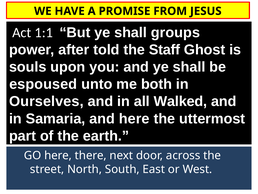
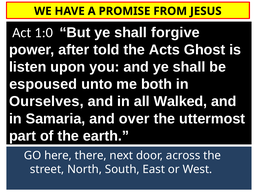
1:1: 1:1 -> 1:0 (44, 32)
groups: groups -> forgive (175, 32)
Staff: Staff -> Acts (164, 50)
souls: souls -> listen (28, 67)
and here: here -> over (134, 118)
